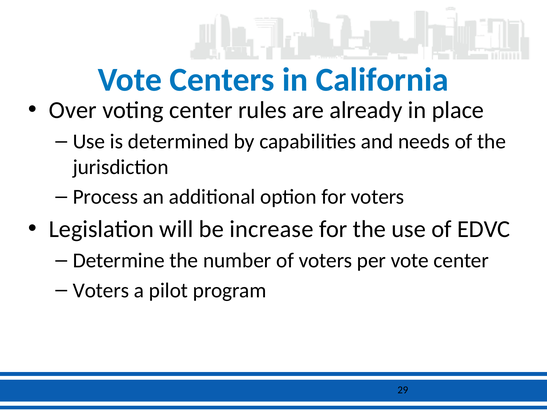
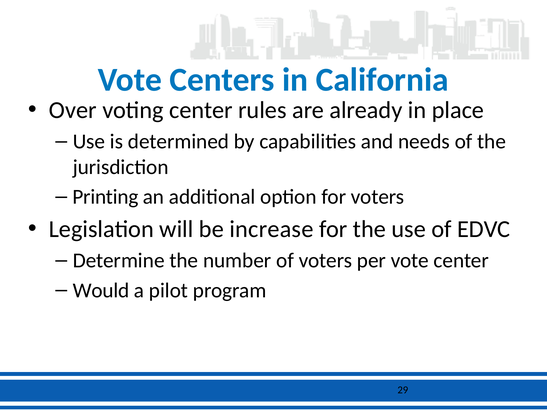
Process: Process -> Printing (105, 197)
Voters: Voters -> Would (101, 291)
